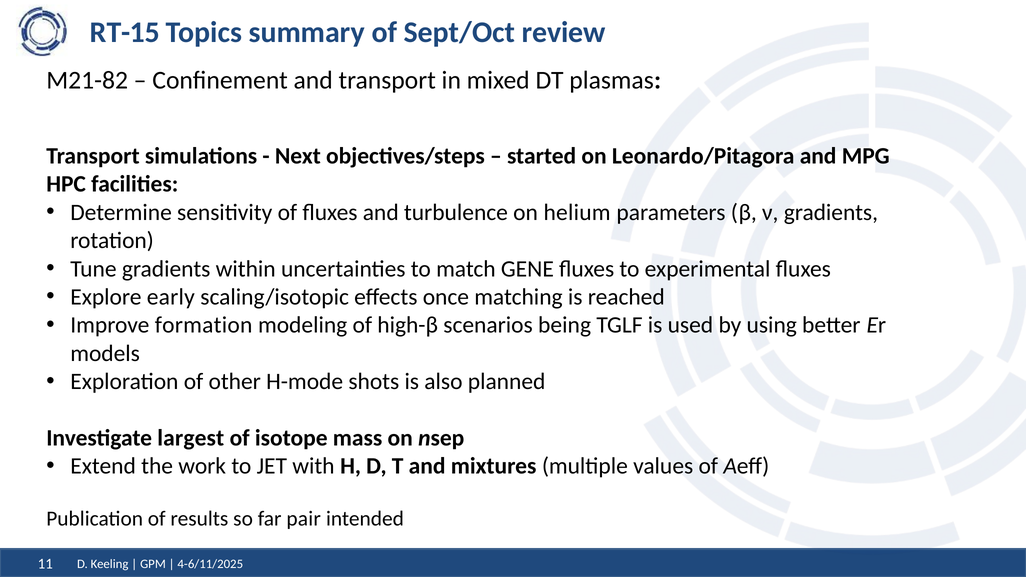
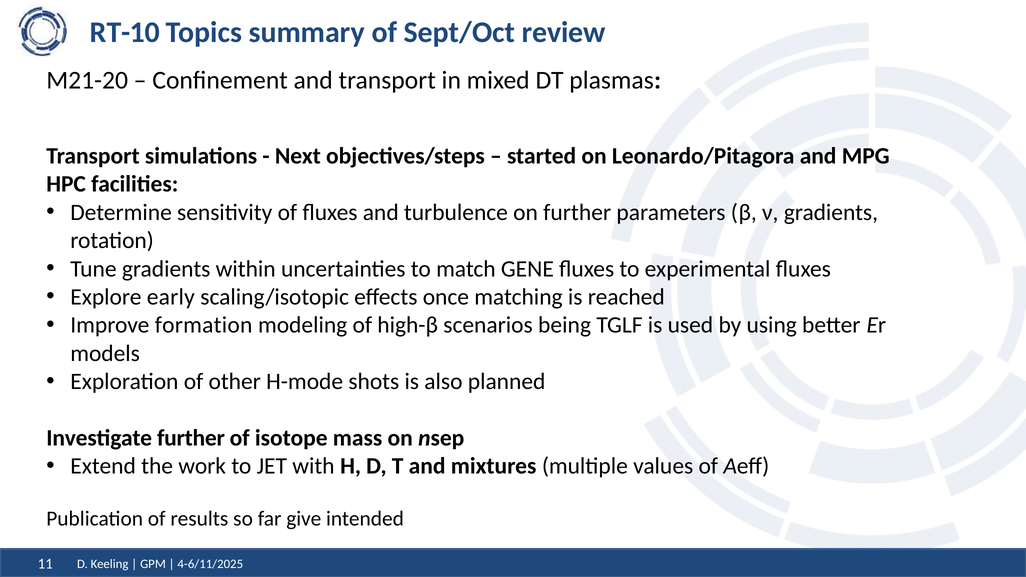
RT-15: RT-15 -> RT-10 (125, 32)
M21-82: M21-82 -> M21-20 (87, 81)
on helium: helium -> further (577, 212)
Investigate largest: largest -> further (191, 438)
pair: pair -> give (304, 519)
